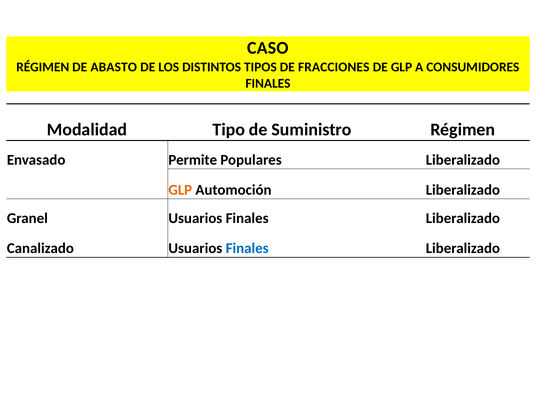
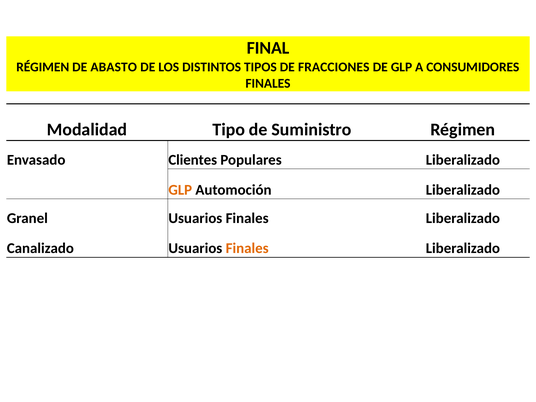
CASO: CASO -> FINAL (268, 48)
Permite: Permite -> Clientes (193, 160)
Finales colour: blue -> orange (247, 248)
